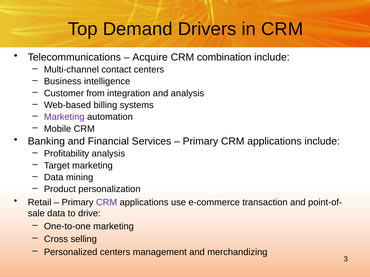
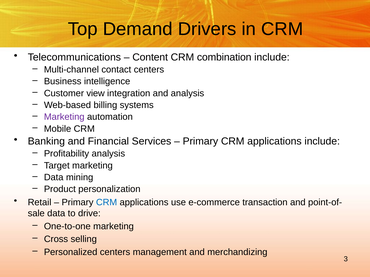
Acquire: Acquire -> Content (150, 57)
from: from -> view (96, 93)
CRM colour: purple -> blue (107, 203)
